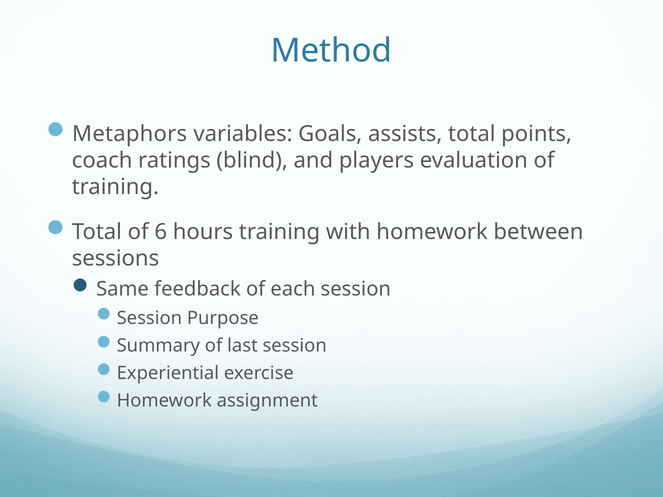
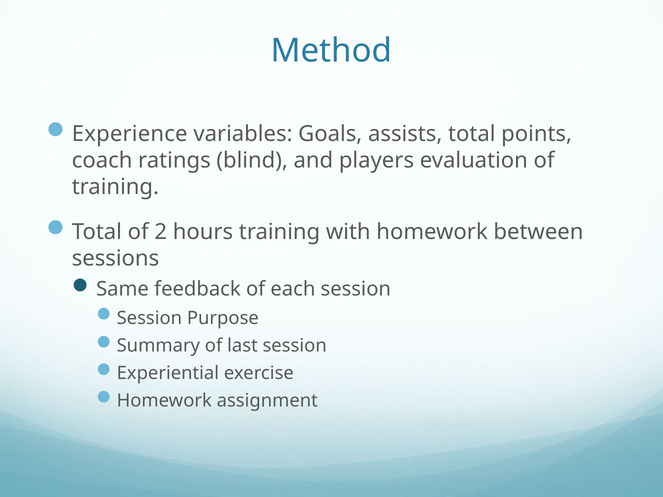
Metaphors: Metaphors -> Experience (130, 134)
6: 6 -> 2 (161, 232)
